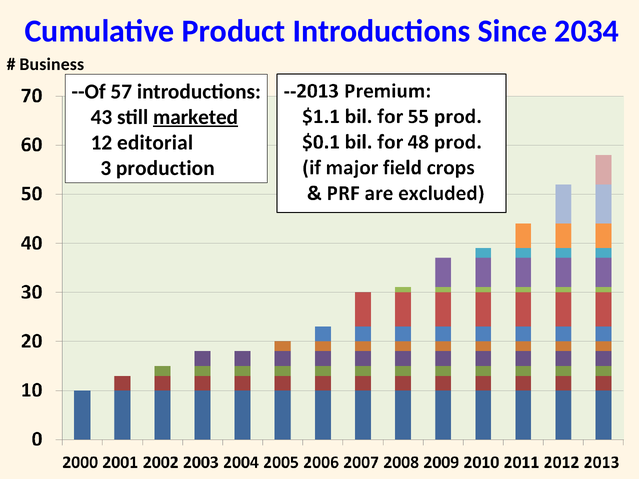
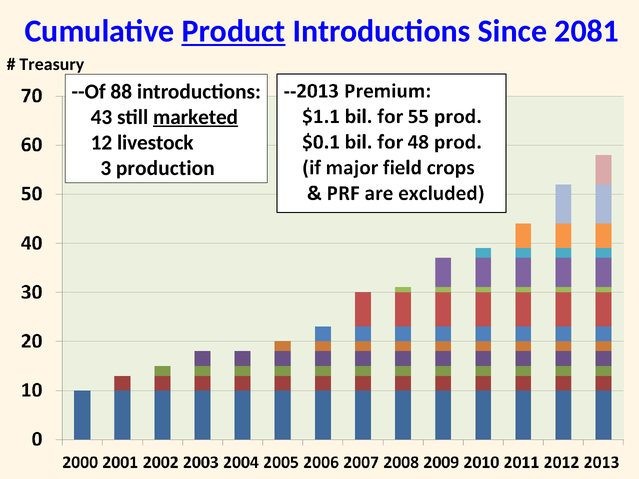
Product underline: none -> present (234, 31)
2034: 2034 -> 2081 (587, 31)
Business: Business -> Treasury (52, 65)
57: 57 -> 88 (121, 92)
editorial: editorial -> livestock (155, 143)
